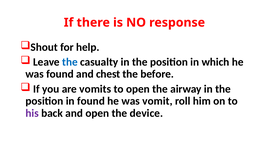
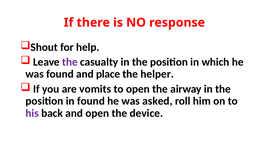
the colour: blue -> purple (70, 62)
chest: chest -> place (108, 74)
before: before -> helper (157, 74)
vomit: vomit -> asked (157, 101)
